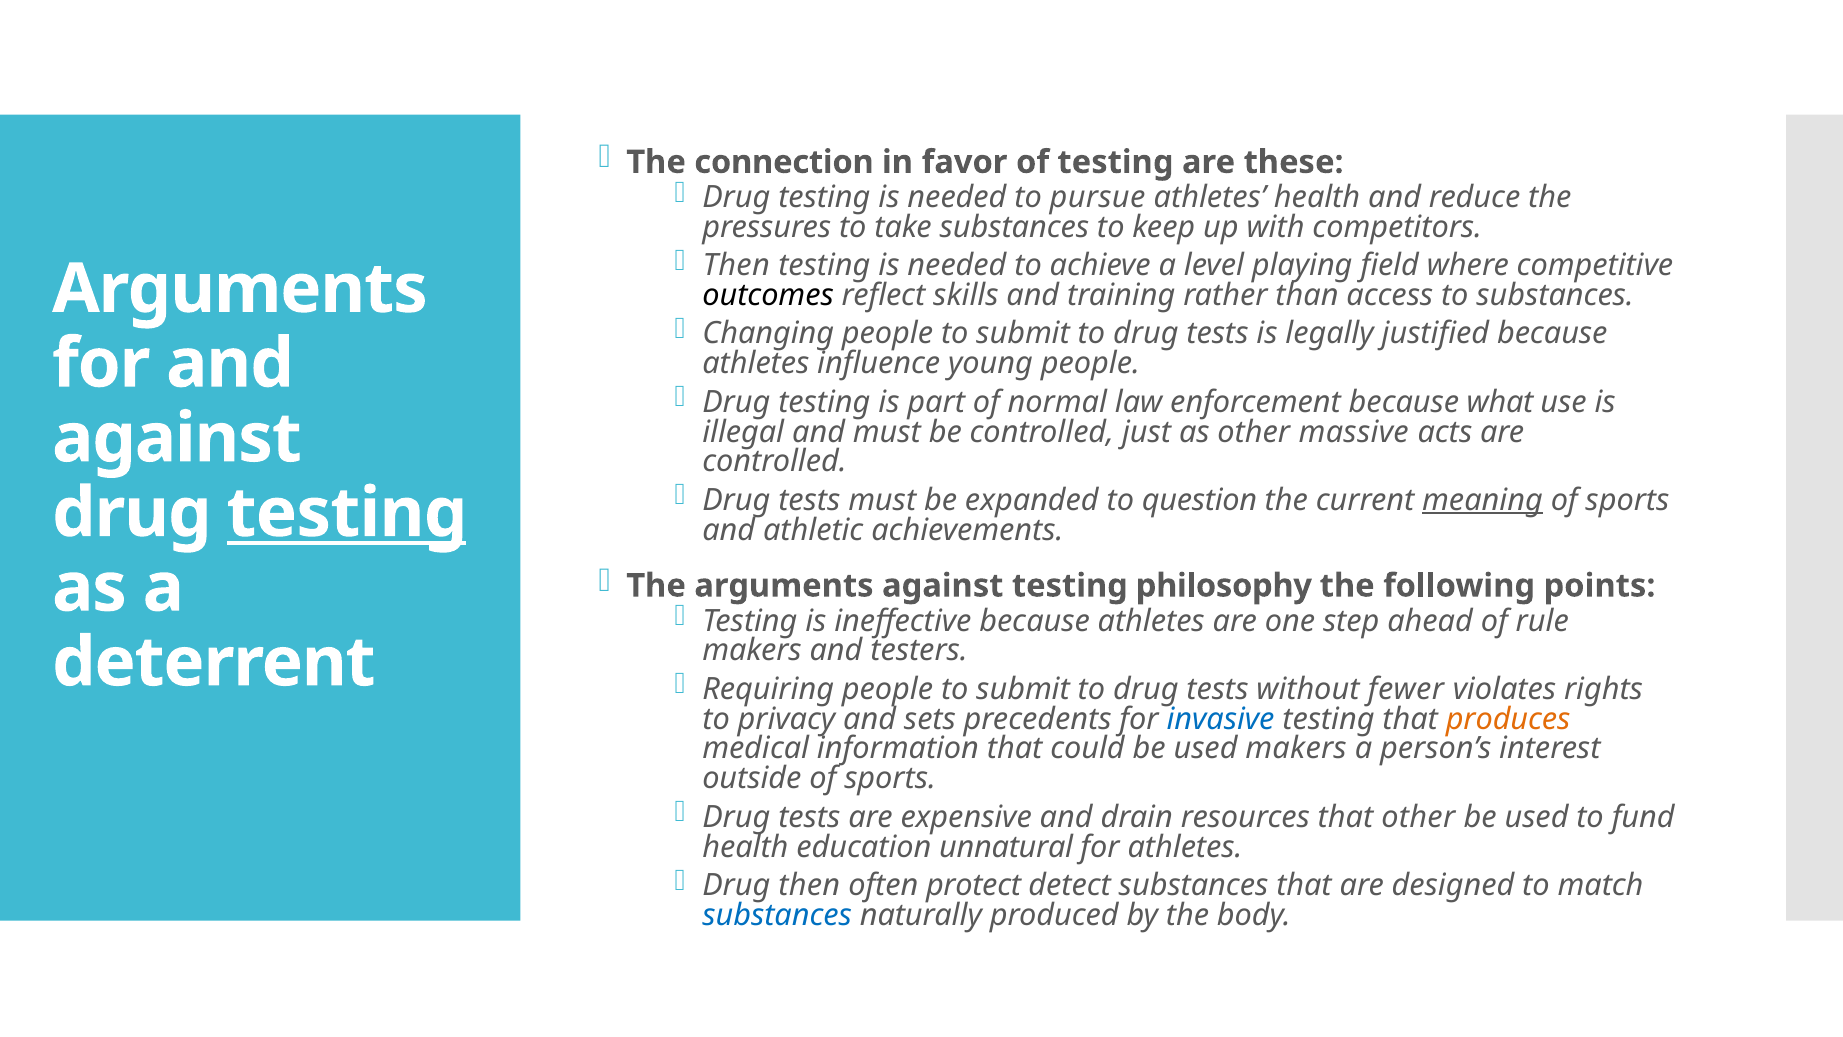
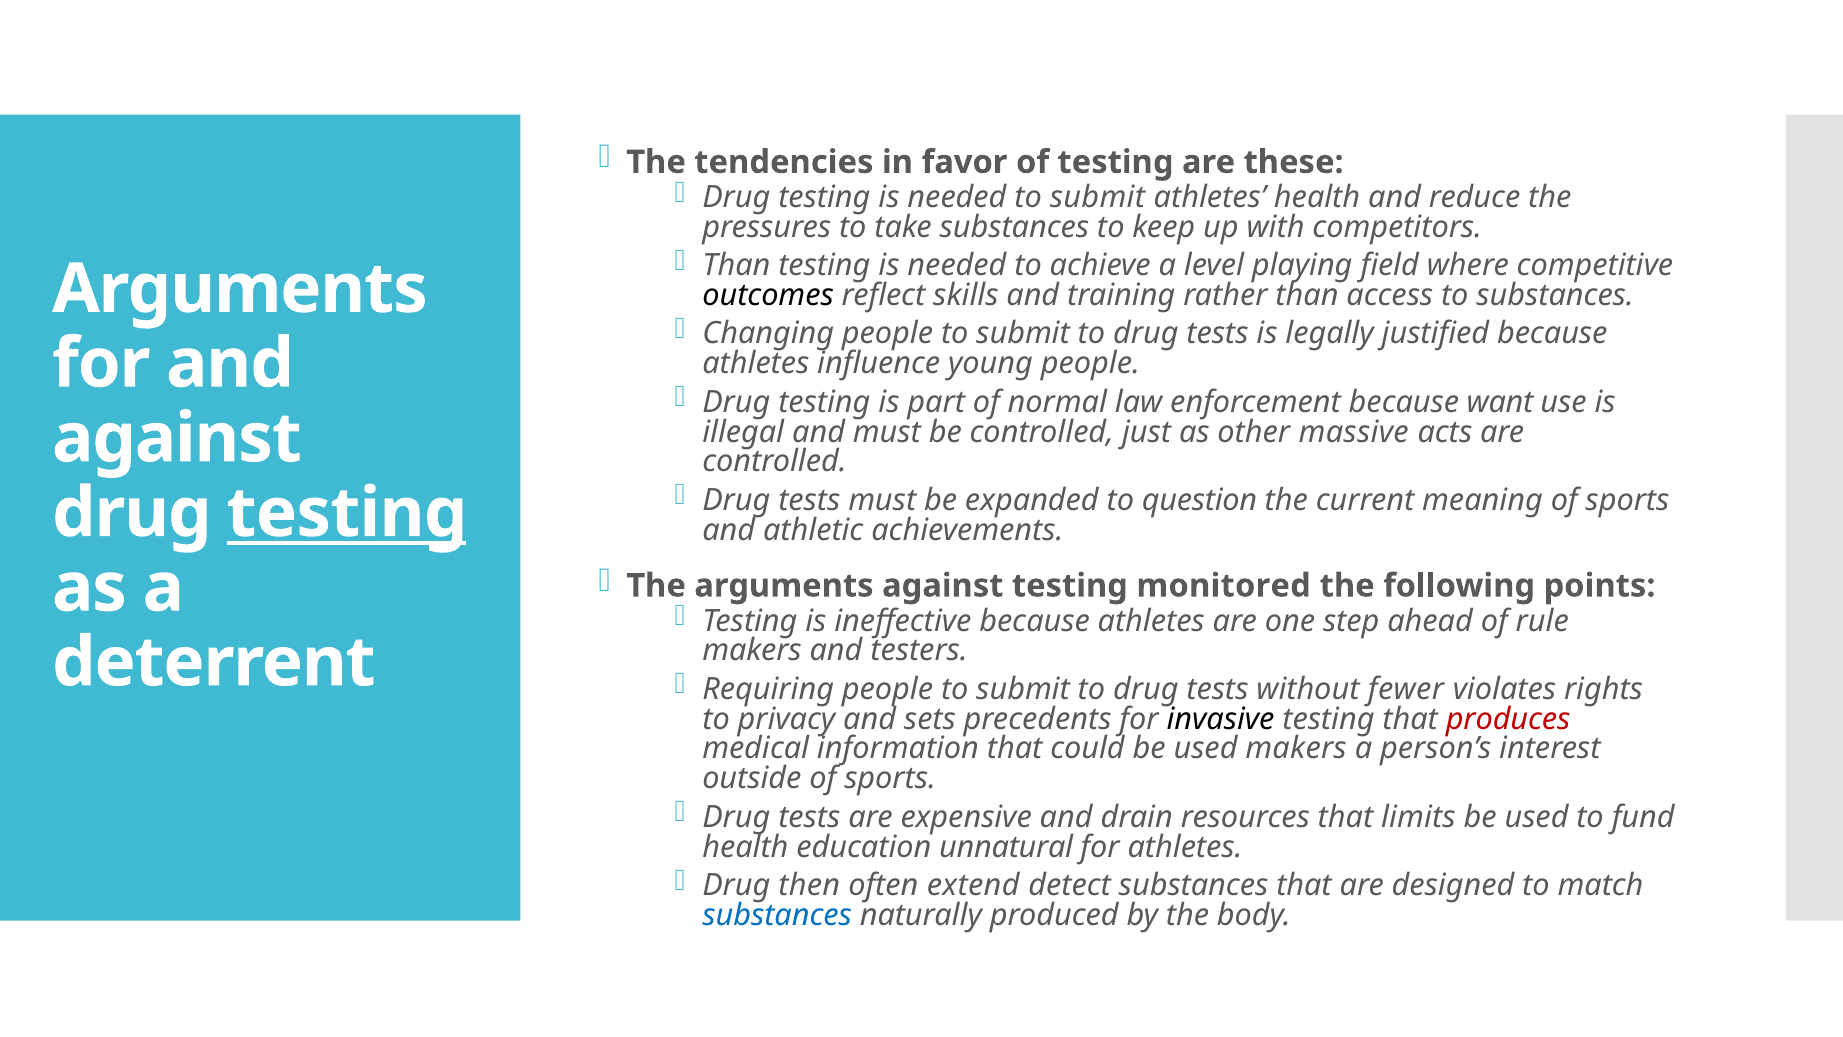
connection: connection -> tendencies (784, 162)
needed to pursue: pursue -> submit (1098, 197)
Then: Then -> Than (736, 266)
what: what -> want (1500, 402)
meaning underline: present -> none (1482, 500)
philosophy: philosophy -> monitored (1224, 586)
invasive colour: blue -> black (1221, 719)
produces colour: orange -> red (1508, 719)
that other: other -> limits (1418, 817)
protect: protect -> extend (973, 885)
